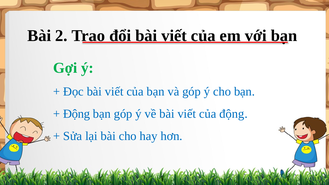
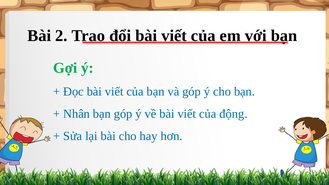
Động: Động -> Nhân (77, 114)
